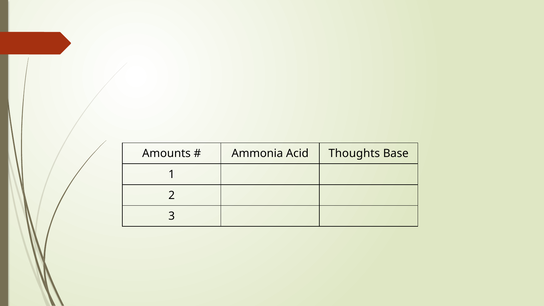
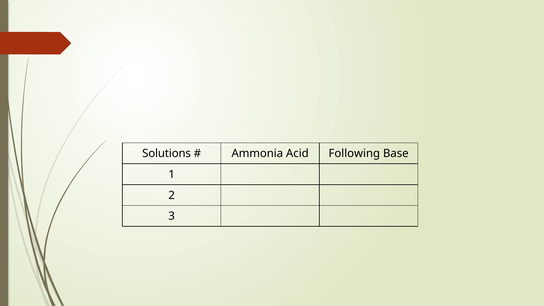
Amounts: Amounts -> Solutions (167, 154)
Thoughts: Thoughts -> Following (354, 154)
